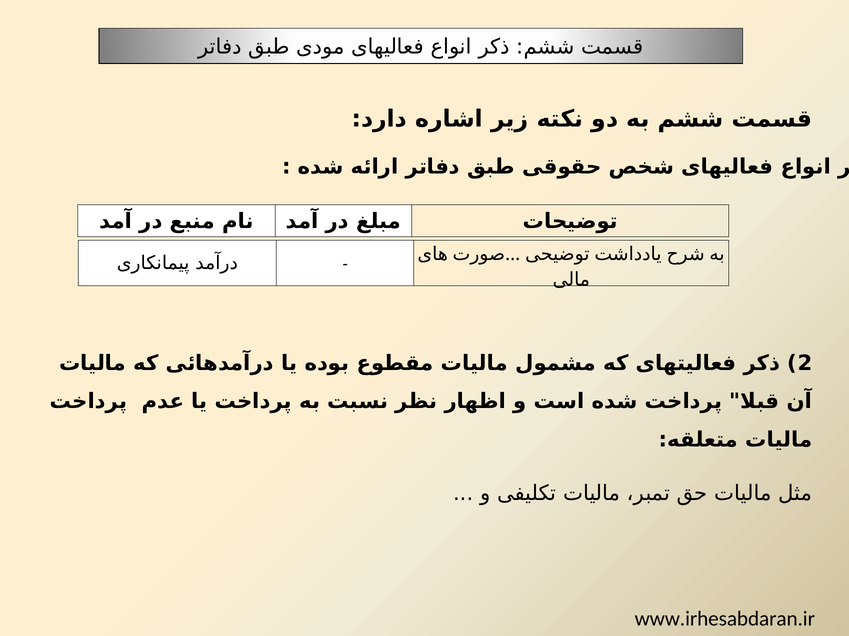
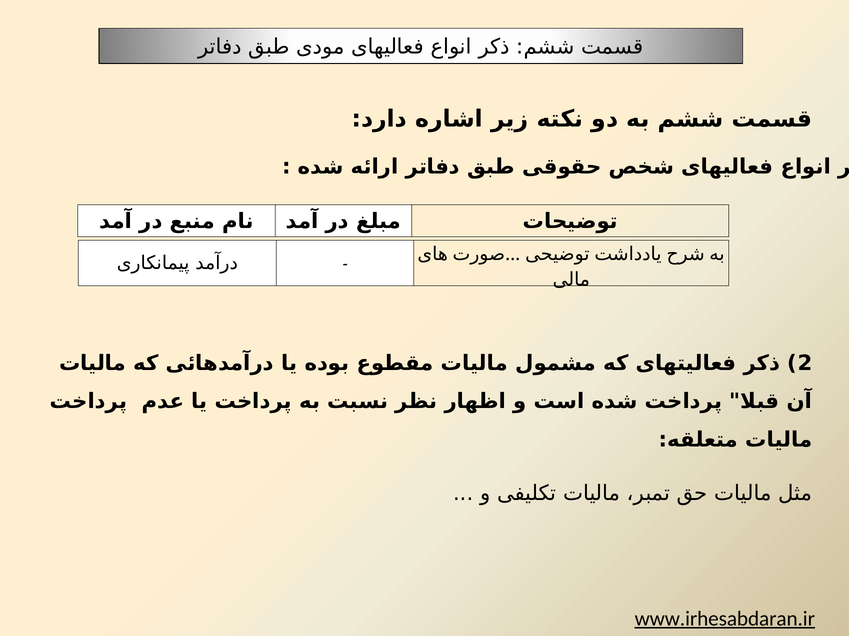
www.irhesabdaran.ir underline: none -> present (725, 619)
